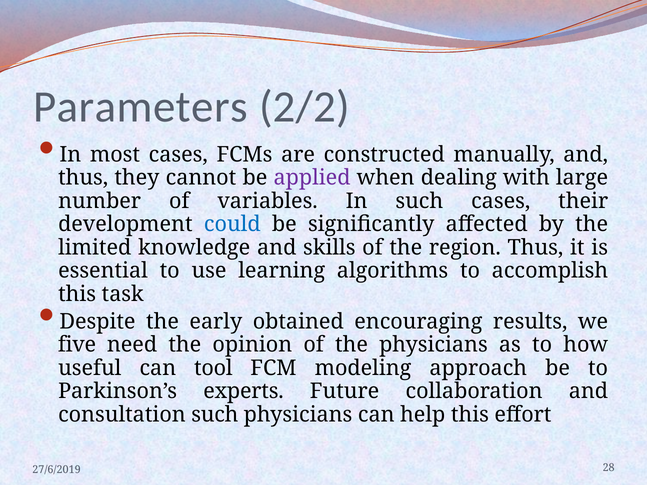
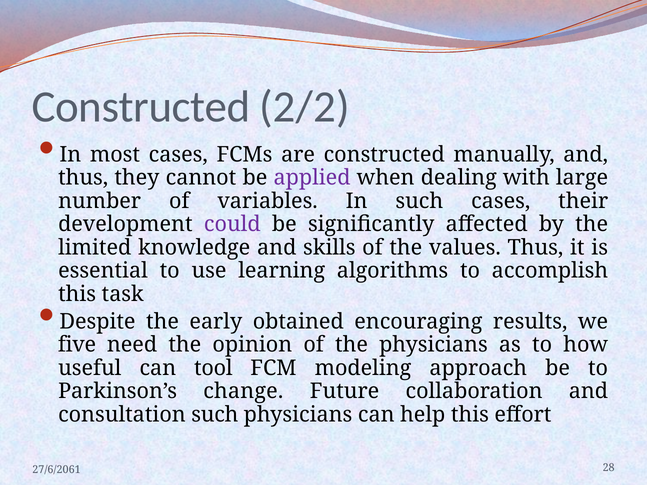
Parameters: Parameters -> Constructed (141, 107)
could colour: blue -> purple (232, 224)
region: region -> values (465, 248)
experts: experts -> change (243, 392)
27/6/2019: 27/6/2019 -> 27/6/2061 (57, 470)
